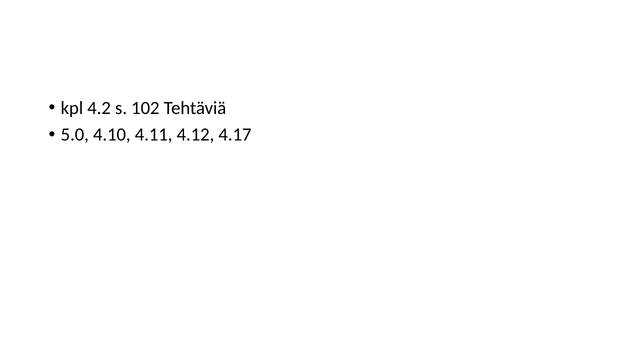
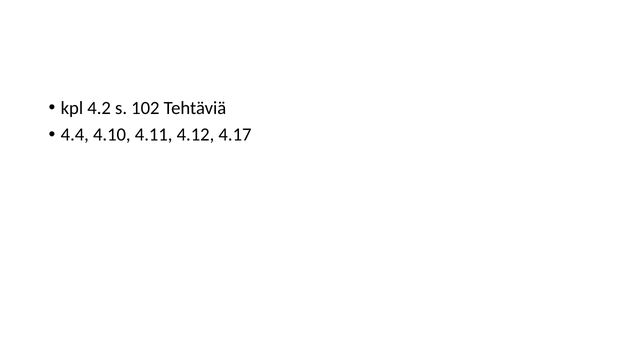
5.0: 5.0 -> 4.4 (75, 135)
